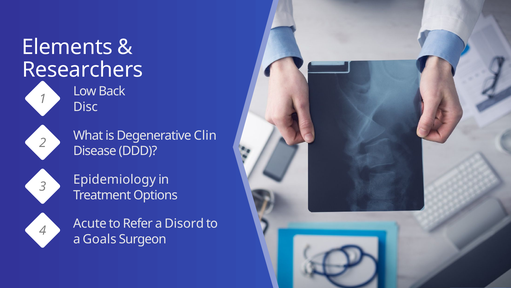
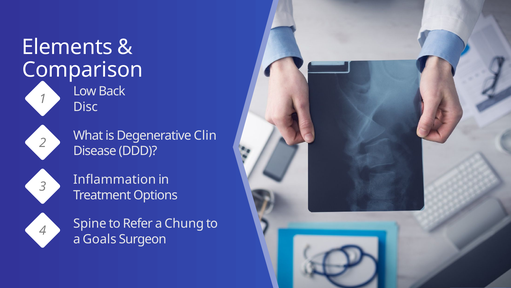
Researchers: Researchers -> Comparison (83, 70)
Epidemiology: Epidemiology -> Inflammation (115, 179)
Acute: Acute -> Spine (90, 223)
Disord: Disord -> Chung (184, 223)
